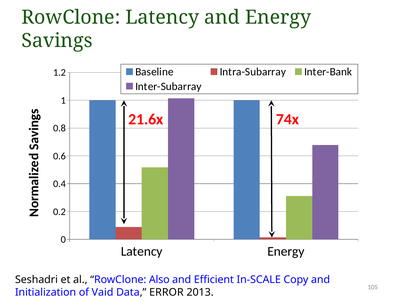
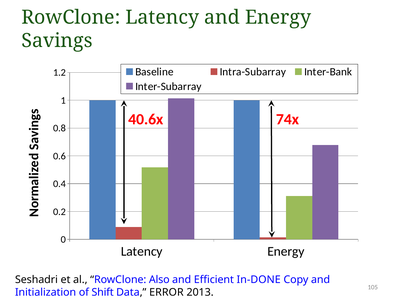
21.6x: 21.6x -> 40.6x (146, 120)
In-SCALE: In-SCALE -> In-DONE (259, 280)
Vaid: Vaid -> Shift (103, 293)
